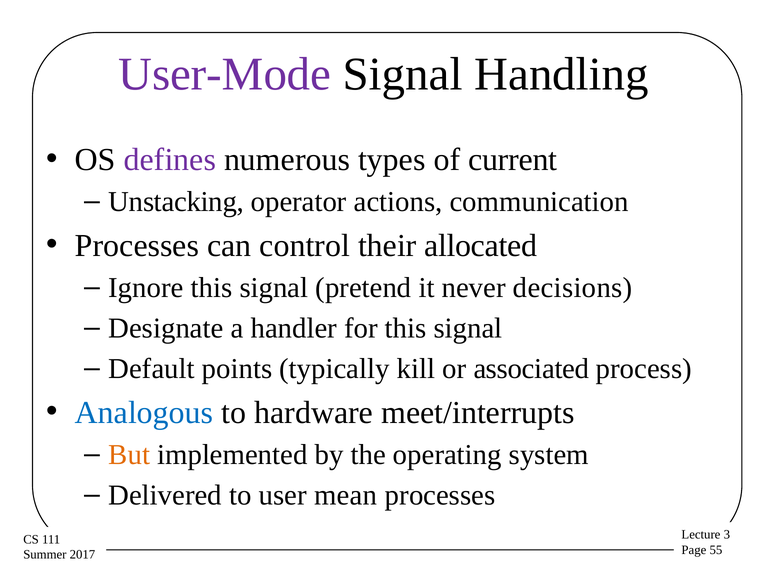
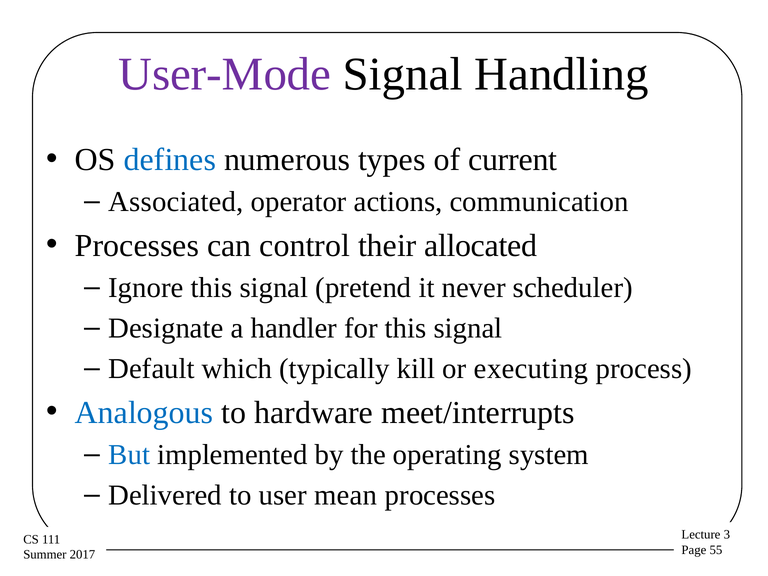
defines colour: purple -> blue (170, 160)
Unstacking: Unstacking -> Associated (176, 202)
decisions: decisions -> scheduler (573, 288)
points: points -> which (237, 369)
associated: associated -> executing (531, 369)
But colour: orange -> blue (129, 455)
